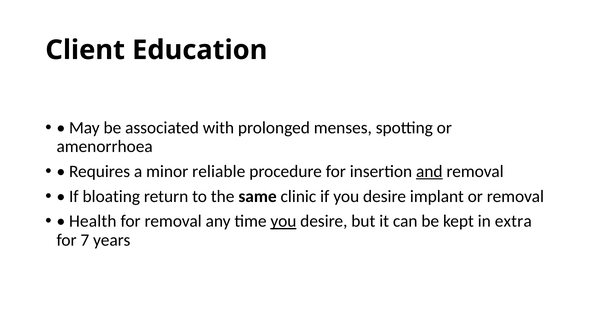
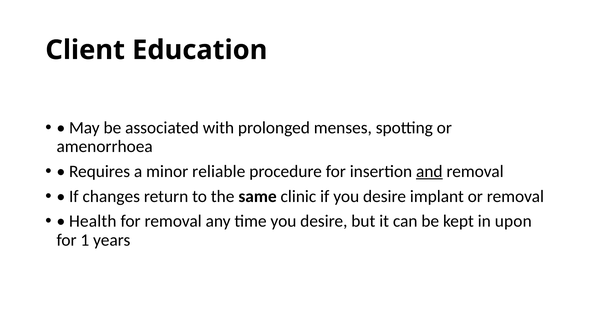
bloating: bloating -> changes (111, 196)
you underline: present -> none (283, 221)
extra: extra -> upon (513, 221)
7: 7 -> 1 (85, 240)
